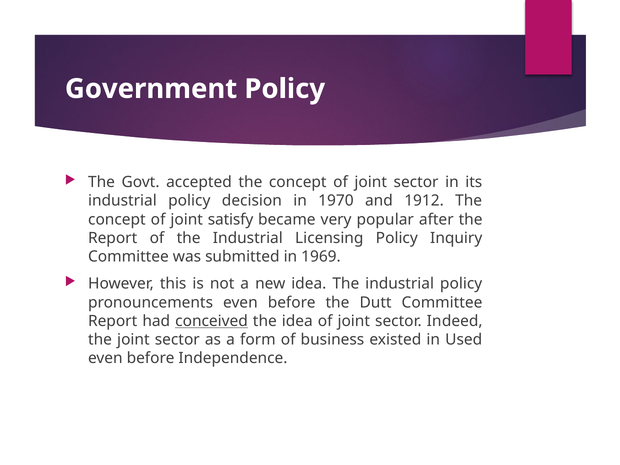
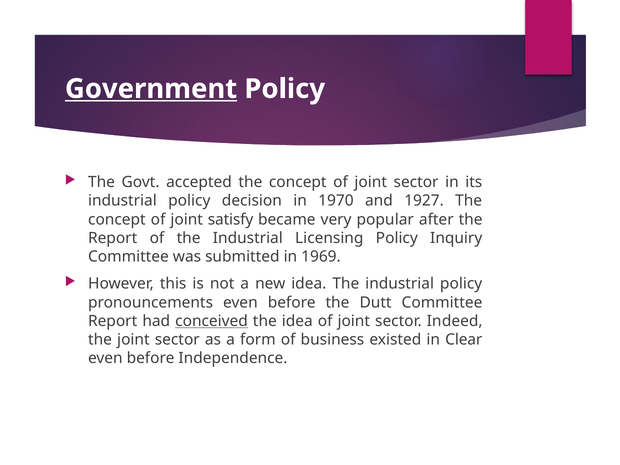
Government underline: none -> present (151, 89)
1912: 1912 -> 1927 (424, 201)
Used: Used -> Clear (464, 340)
